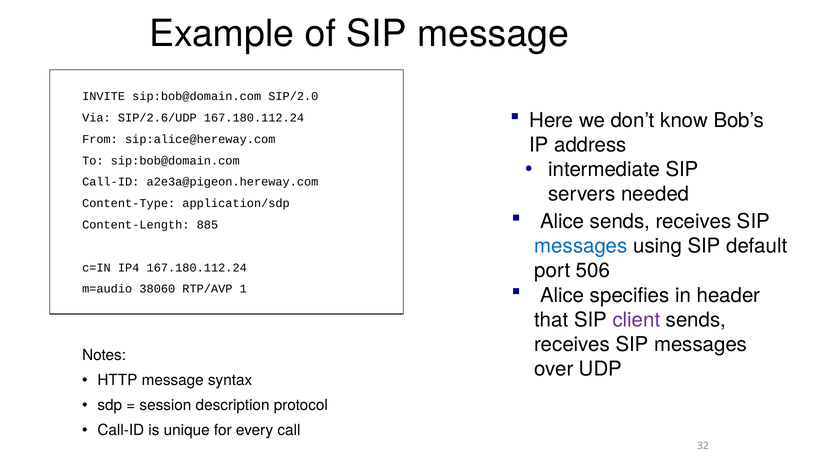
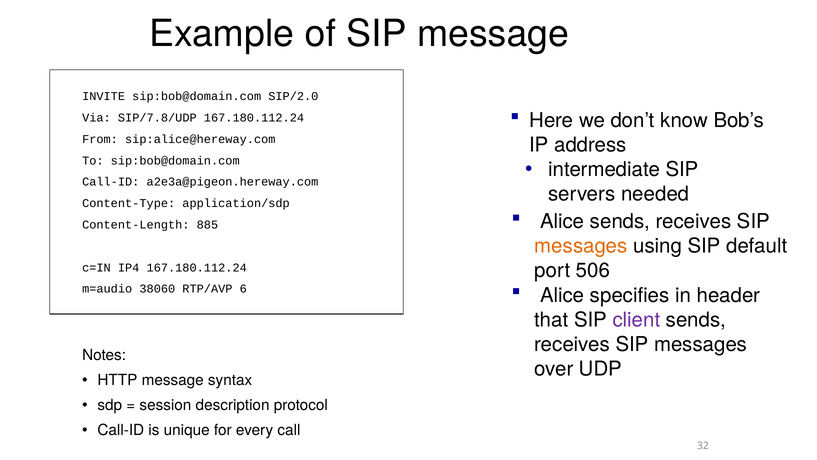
SIP/2.6/UDP: SIP/2.6/UDP -> SIP/7.8/UDP (157, 118)
messages colour: blue -> orange (581, 246)
1: 1 -> 6 (243, 289)
